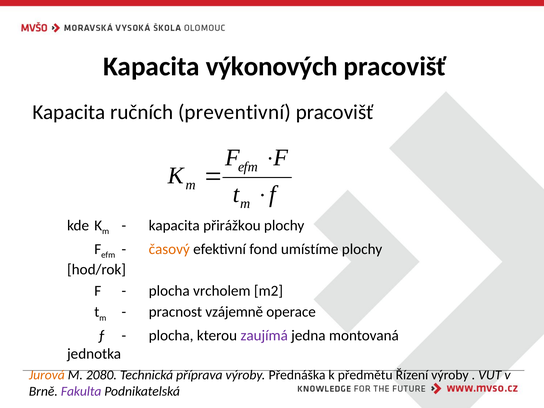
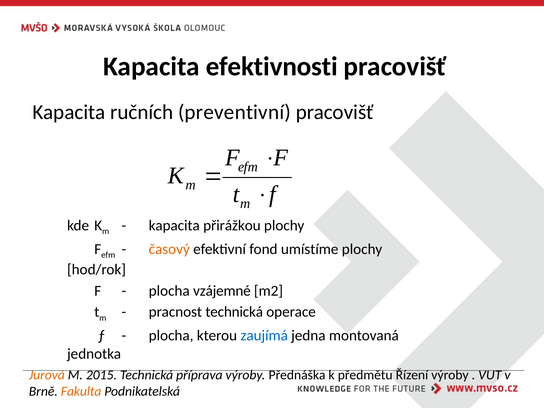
výkonových: výkonových -> efektivnosti (272, 66)
vrcholem: vrcholem -> vzájemné (222, 291)
pracnost vzájemně: vzájemně -> technická (234, 312)
zaujímá colour: purple -> blue (264, 336)
2080: 2080 -> 2015 (101, 375)
Fakulta colour: purple -> orange (81, 391)
